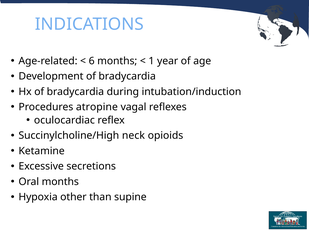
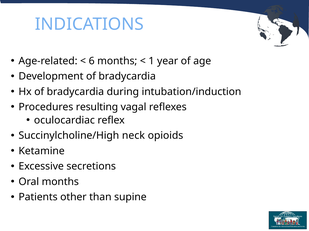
atropine: atropine -> resulting (97, 107)
Hypoxia: Hypoxia -> Patients (38, 198)
